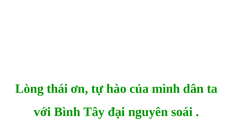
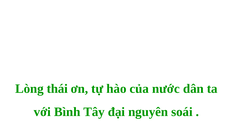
mình: mình -> nước (166, 89)
